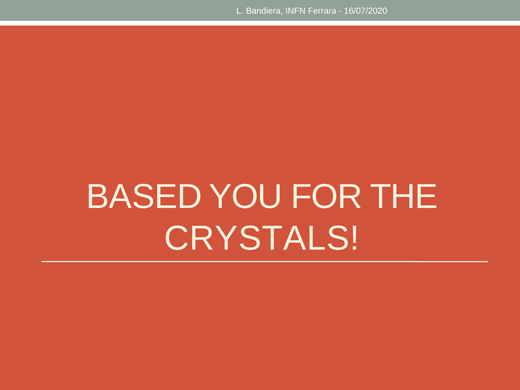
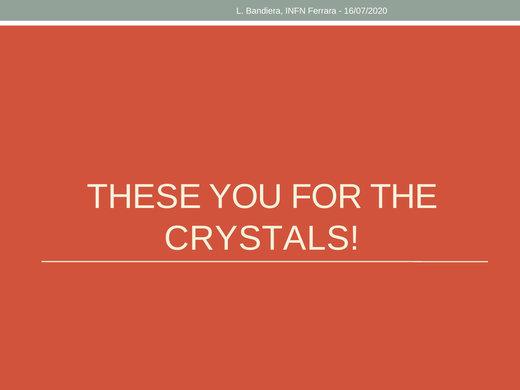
BASED: BASED -> THESE (144, 197)
